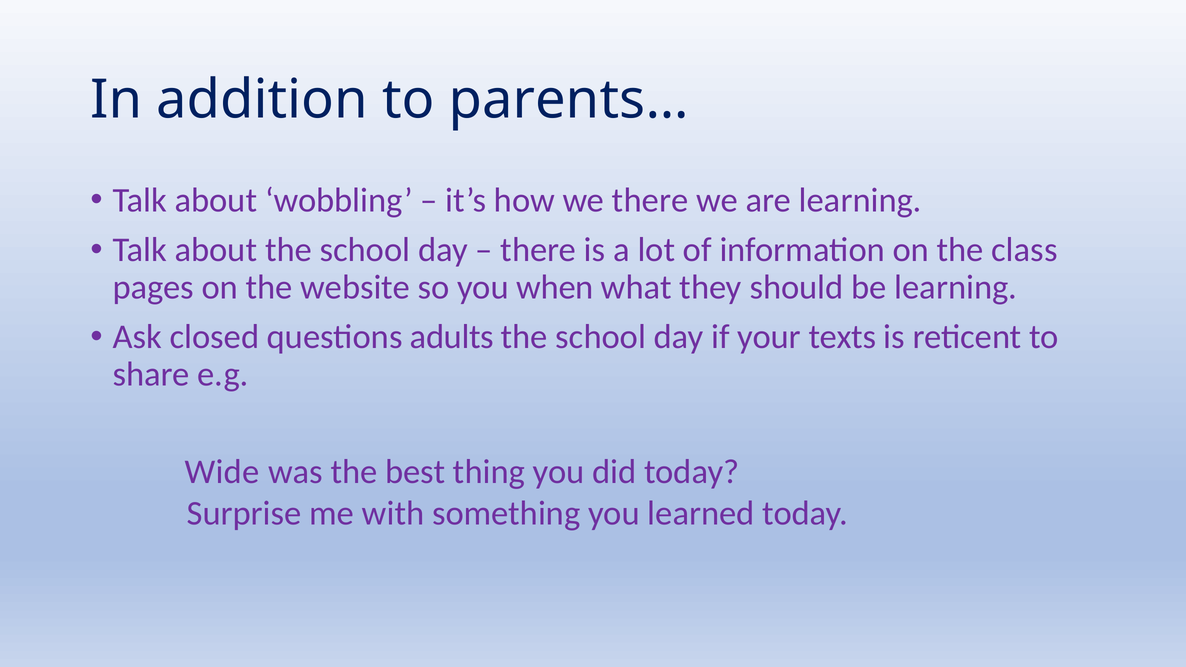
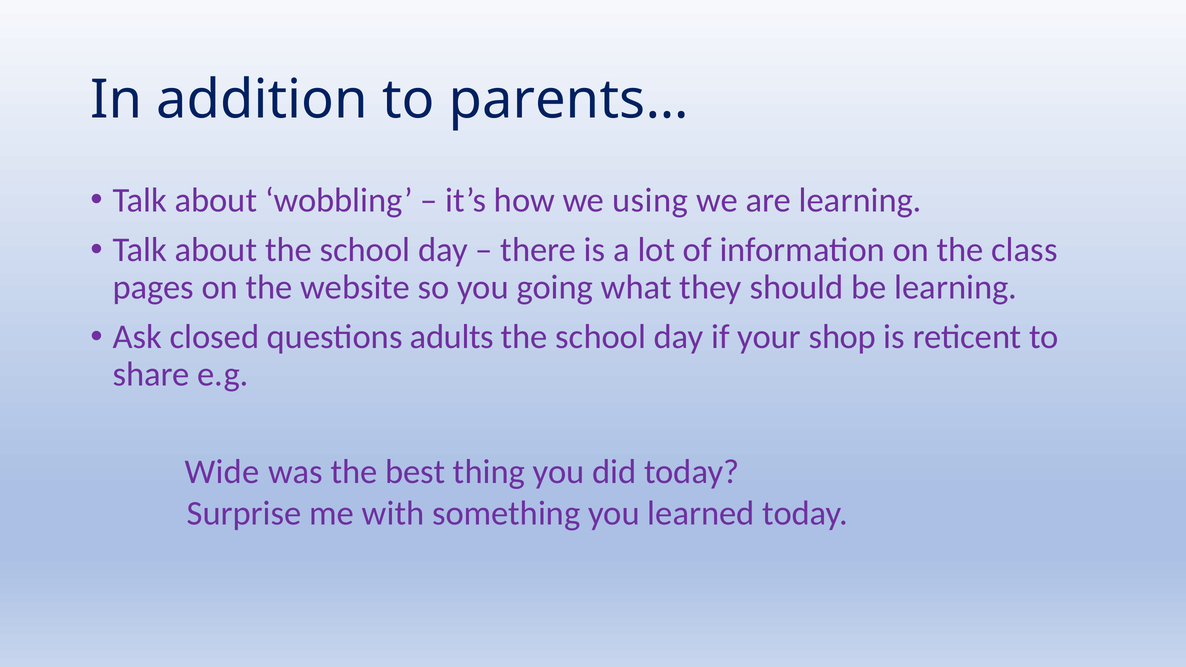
we there: there -> using (650, 200)
when: when -> going (555, 287)
texts: texts -> shop (842, 337)
